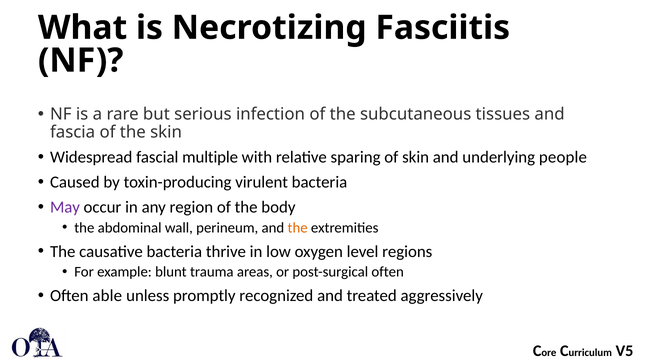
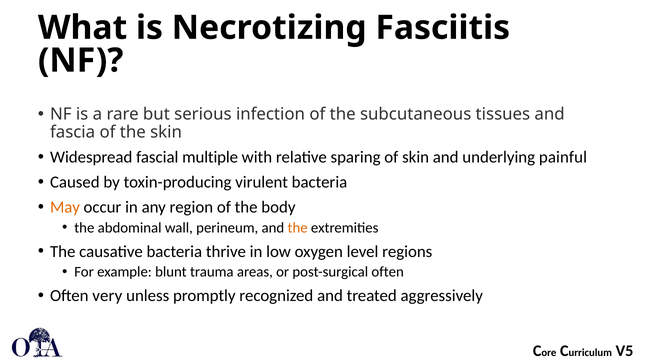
people: people -> painful (563, 157)
May colour: purple -> orange (65, 207)
able: able -> very (107, 296)
